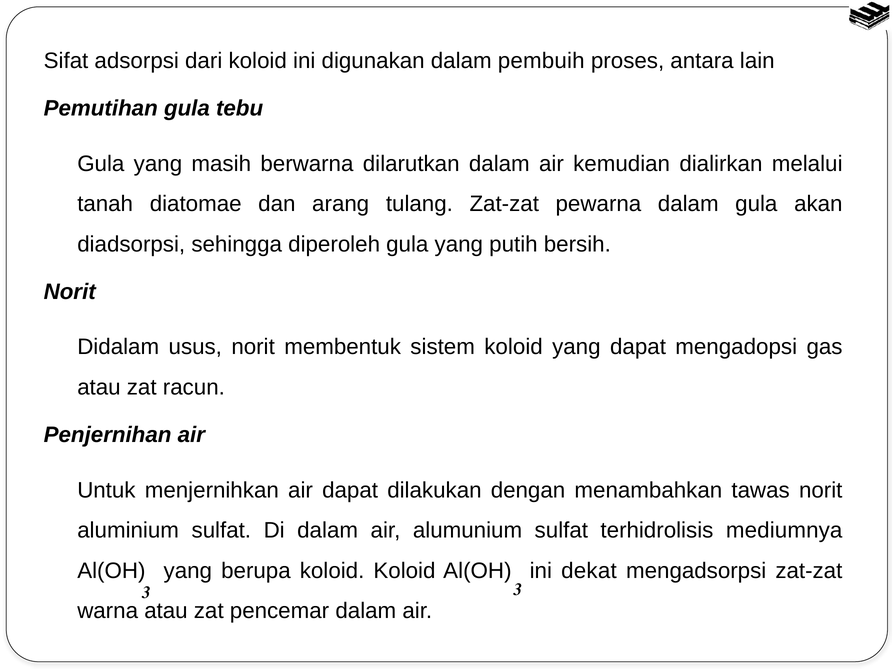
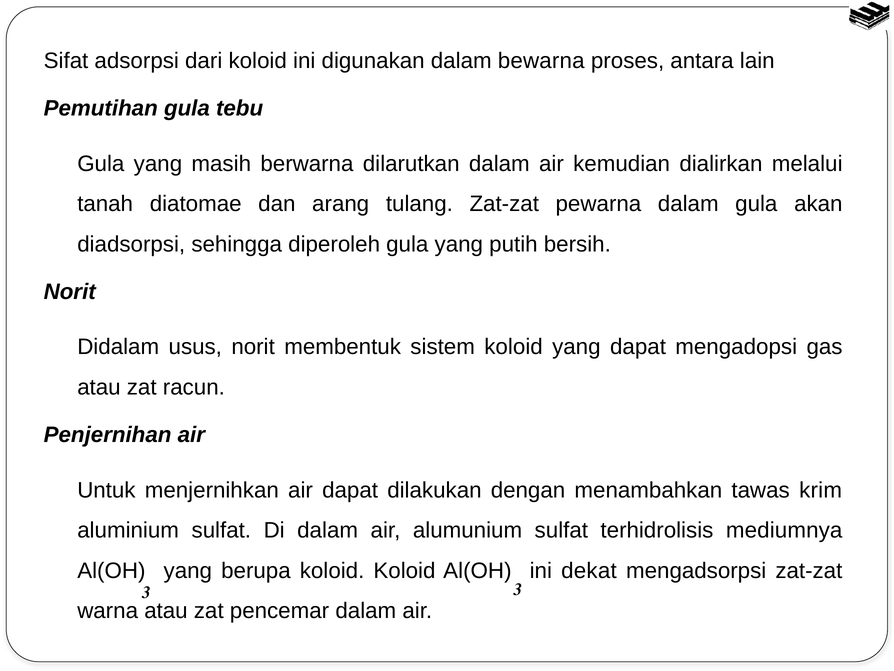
pembuih: pembuih -> bewarna (541, 61)
tawas norit: norit -> krim (821, 490)
